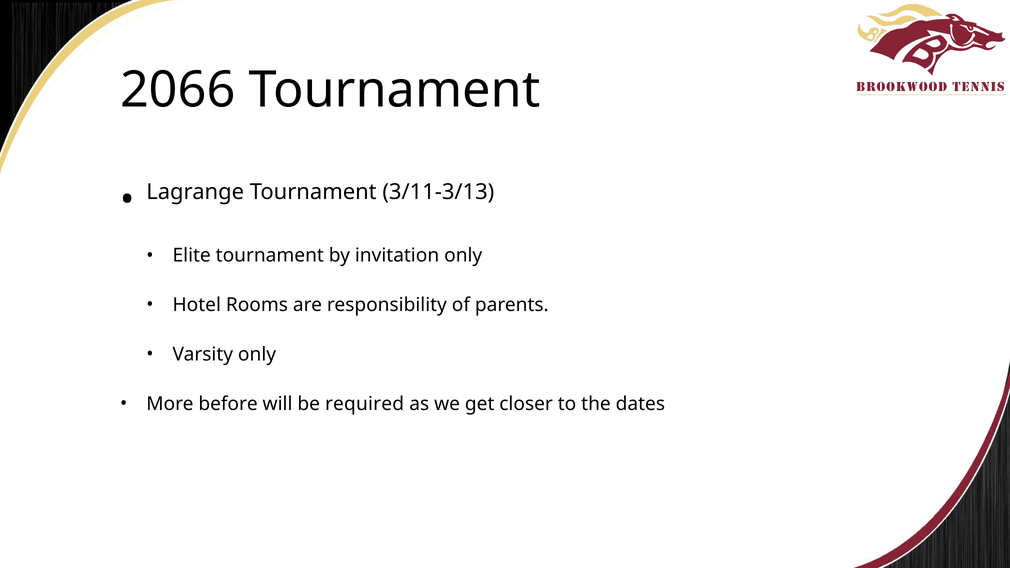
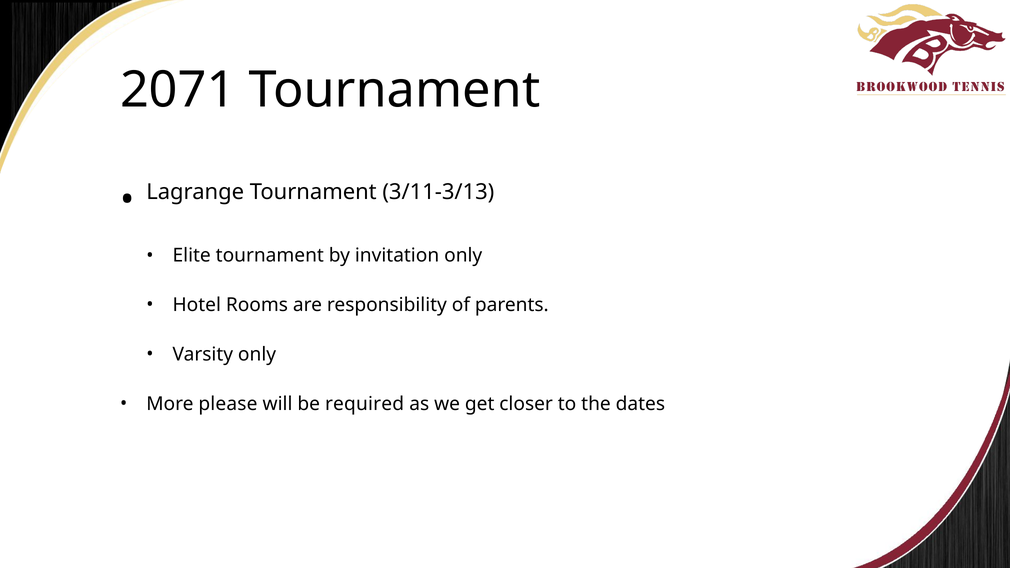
2066: 2066 -> 2071 (178, 90)
before: before -> please (228, 404)
